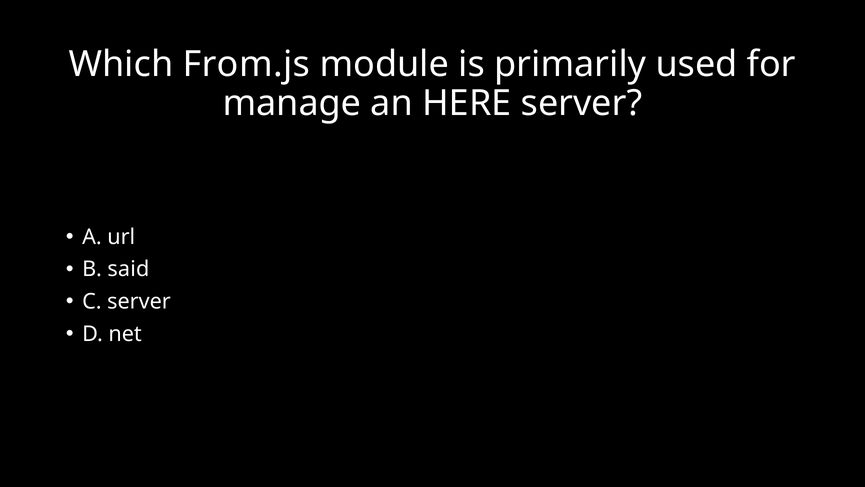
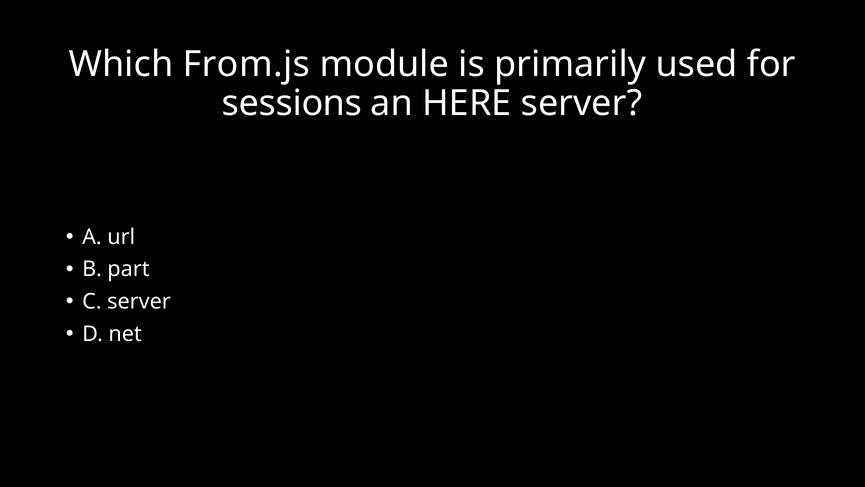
manage: manage -> sessions (292, 103)
said: said -> part (128, 269)
